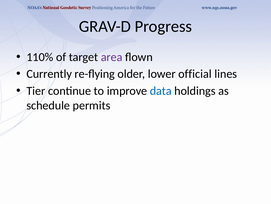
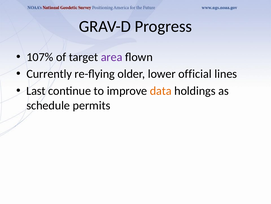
110%: 110% -> 107% (40, 57)
Tier: Tier -> Last (36, 91)
data colour: blue -> orange (161, 91)
